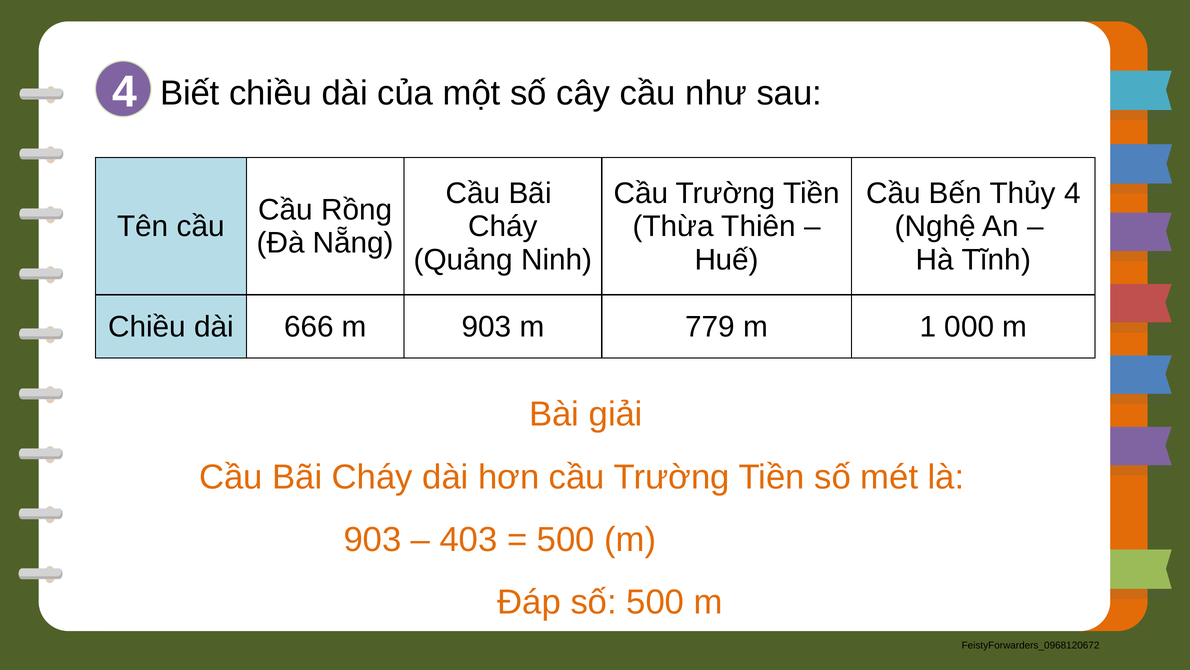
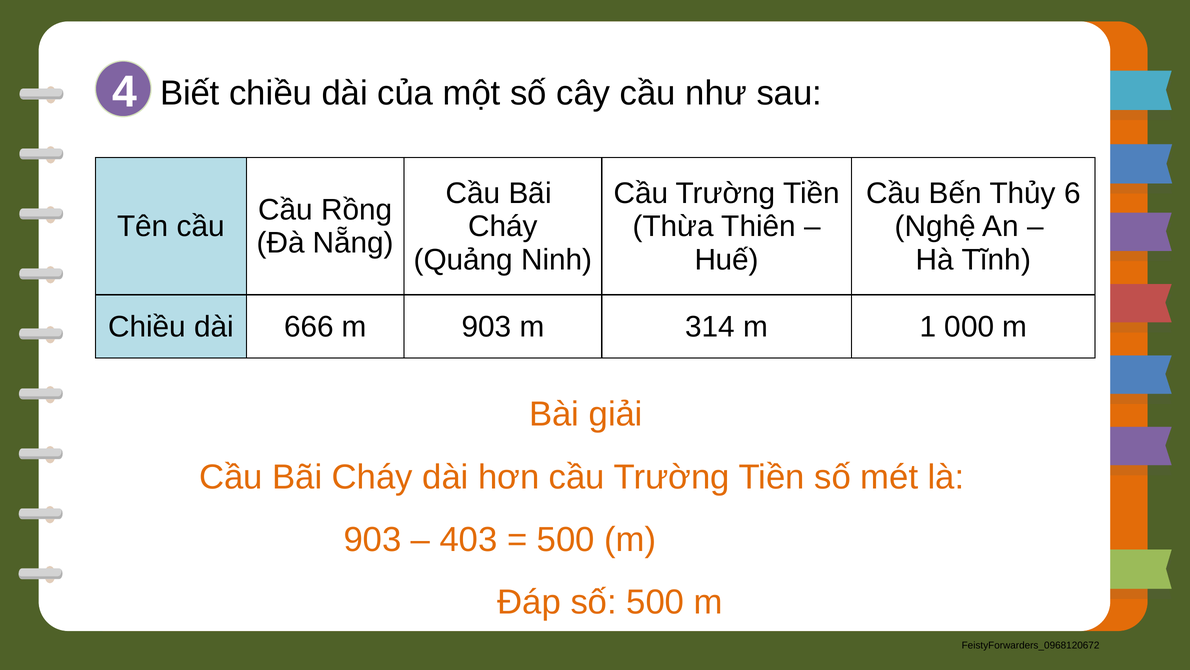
Thủy 4: 4 -> 6 (1072, 193)
779: 779 -> 314 (710, 327)
